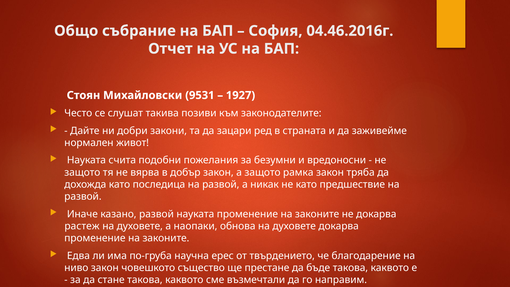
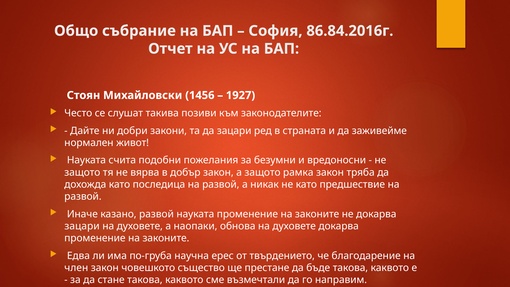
04.46.2016г: 04.46.2016г -> 86.84.2016г (350, 31)
9531: 9531 -> 1456 (200, 95)
растеж: растеж -> зацари (82, 226)
ниво: ниво -> член (76, 268)
